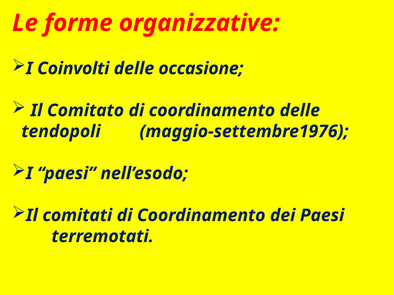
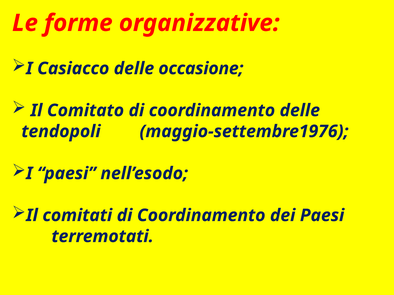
Coinvolti: Coinvolti -> Casiacco (73, 69)
